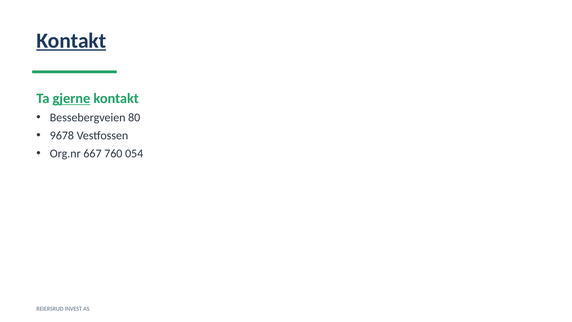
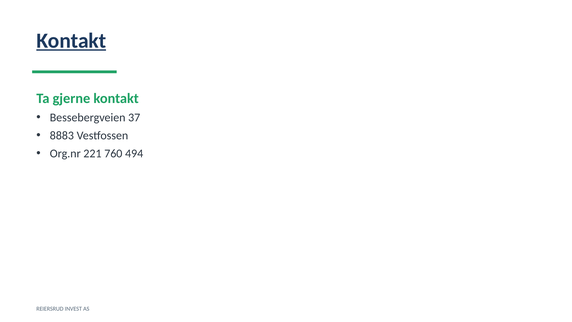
gjerne underline: present -> none (71, 98)
80: 80 -> 37 (134, 118)
9678: 9678 -> 8883 (62, 136)
667: 667 -> 221 (92, 153)
054: 054 -> 494 (134, 153)
